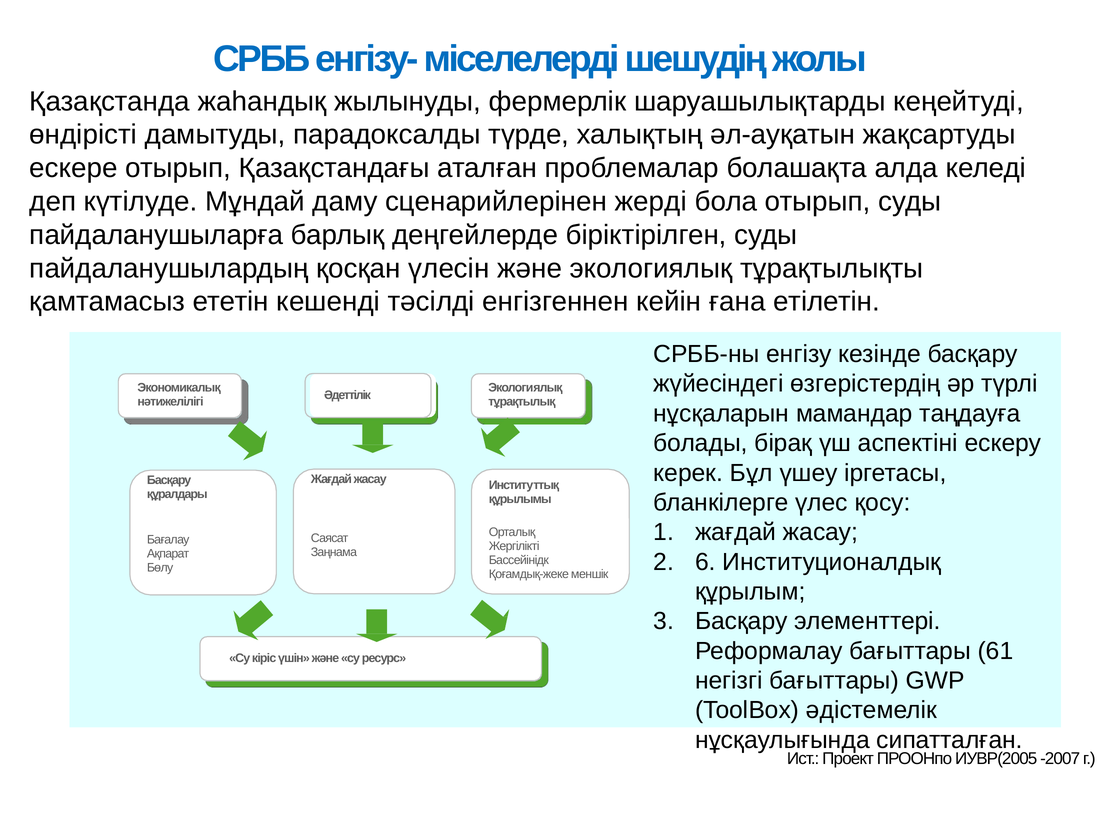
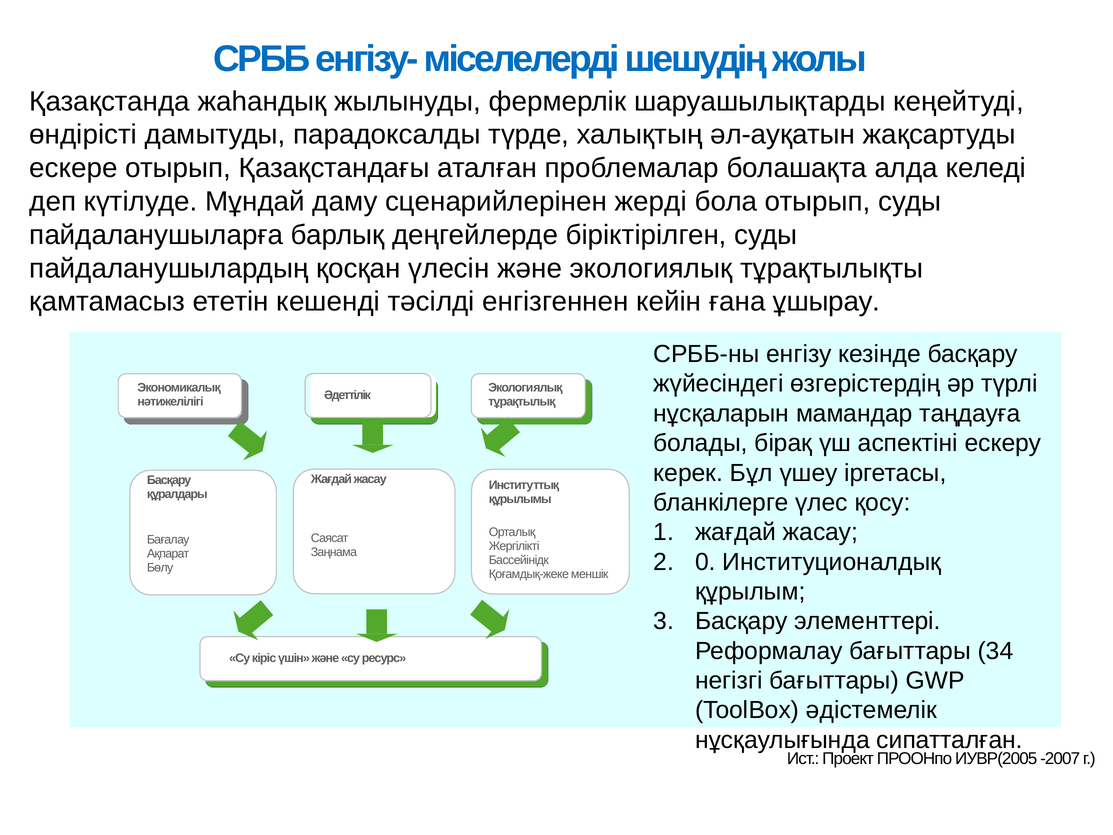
етілетін: етілетін -> ұшырау (827, 302)
6: 6 -> 0 (705, 562)
61: 61 -> 34 (995, 651)
